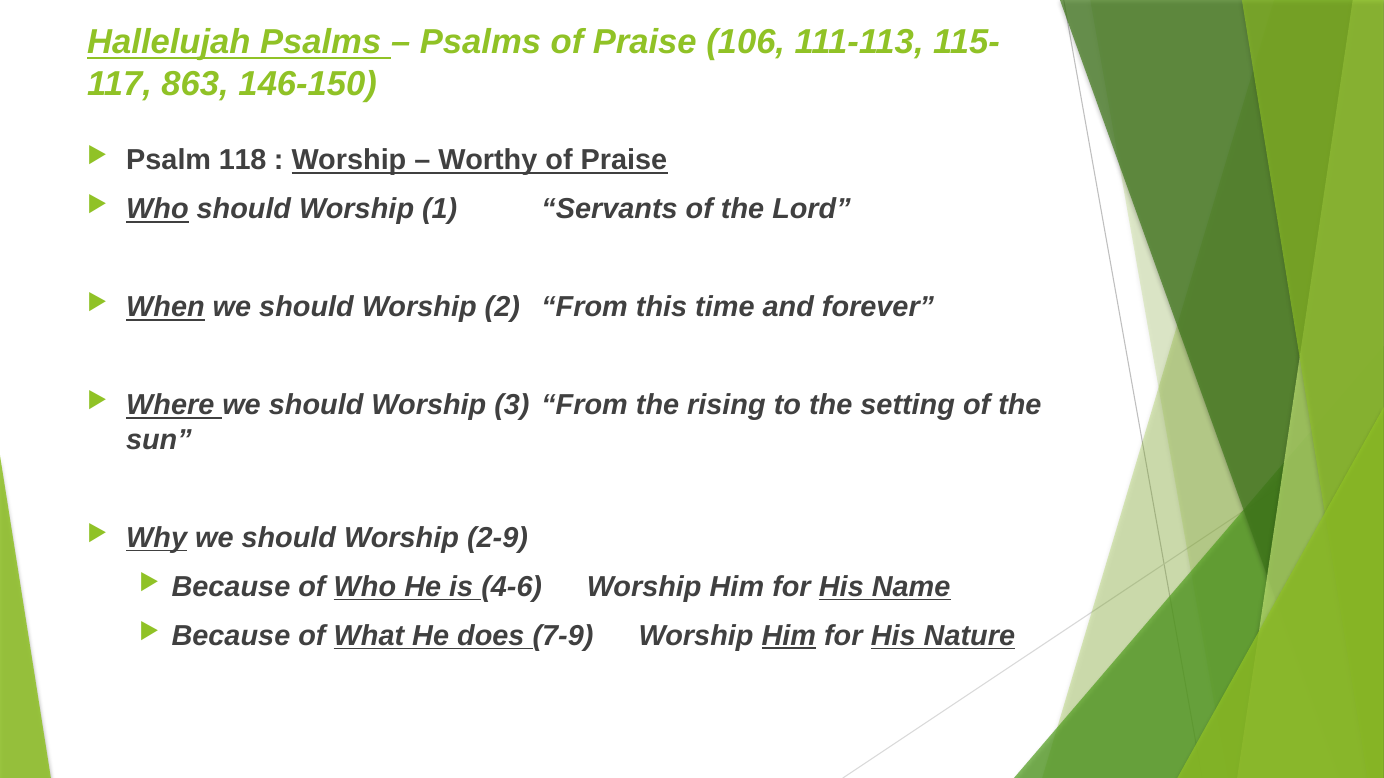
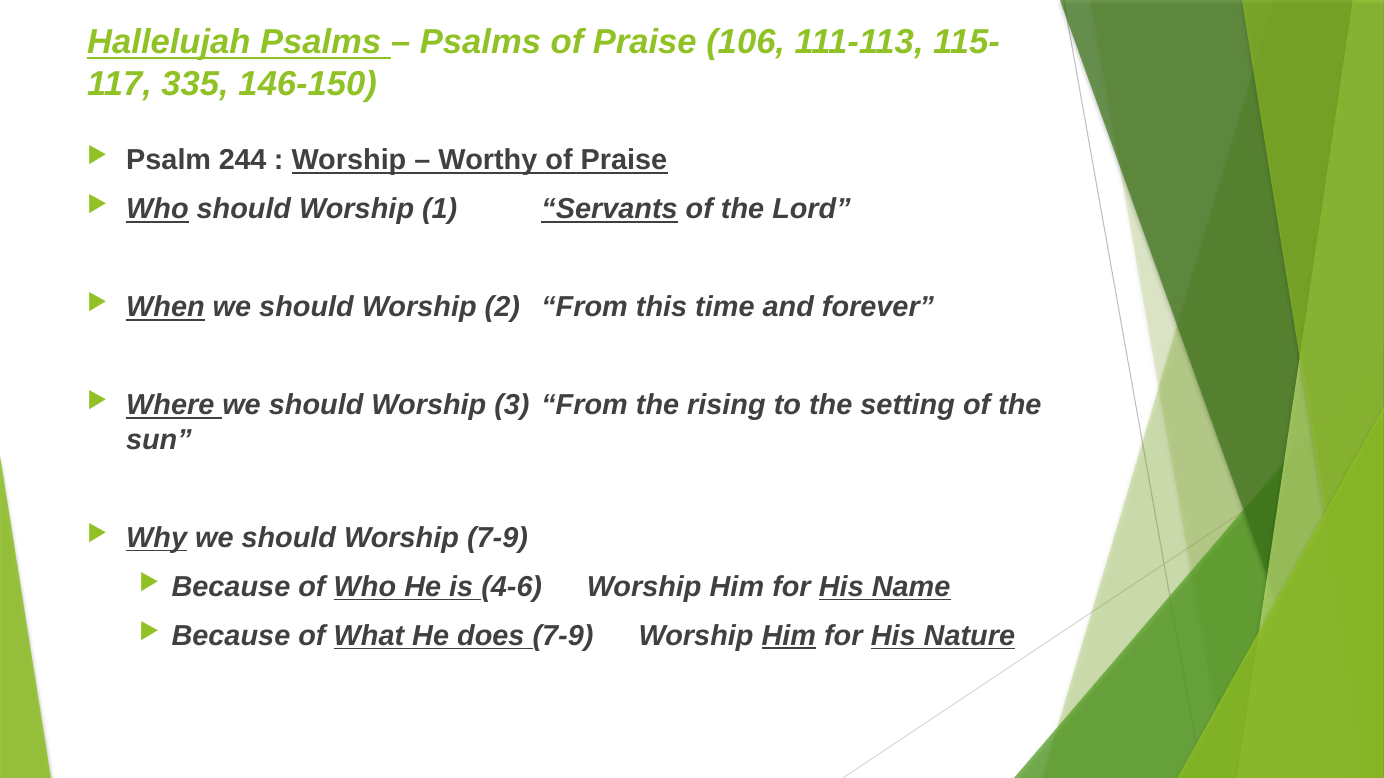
863: 863 -> 335 (195, 84)
118: 118 -> 244 (243, 160)
Servants underline: none -> present (610, 209)
Worship 2-9: 2-9 -> 7-9 (497, 538)
